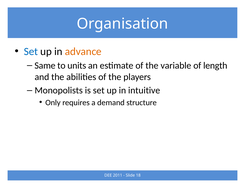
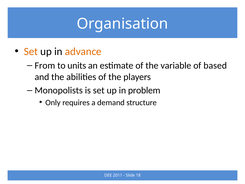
Set colour: blue -> orange (31, 51)
Same: Same -> From (45, 65)
length: length -> based (215, 65)
intuitive: intuitive -> problem (144, 90)
